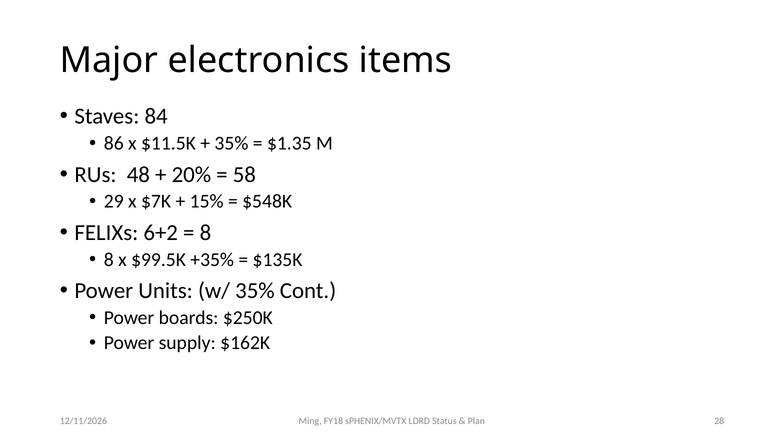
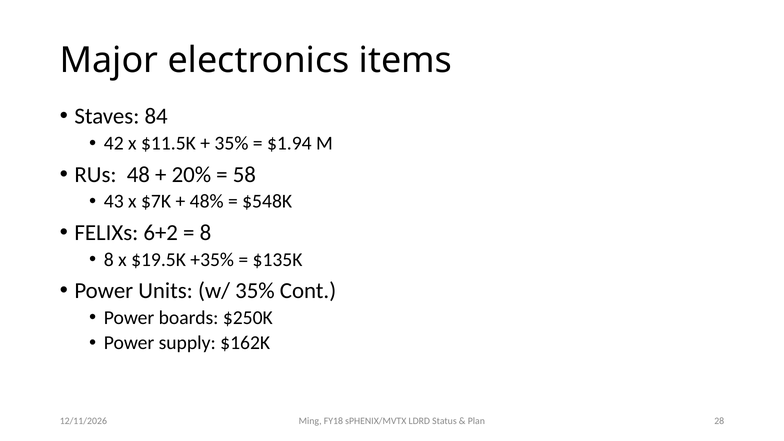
86: 86 -> 42 (114, 143)
$1.35: $1.35 -> $1.94 (289, 143)
29: 29 -> 43 (114, 201)
15%: 15% -> 48% (207, 201)
$99.5K: $99.5K -> $19.5K (159, 260)
